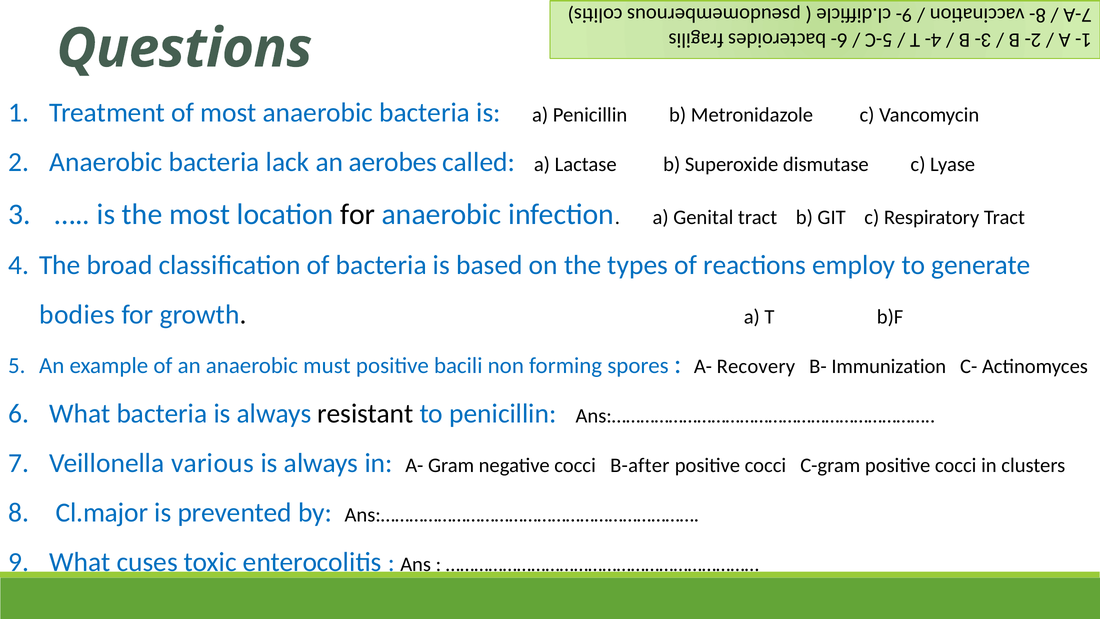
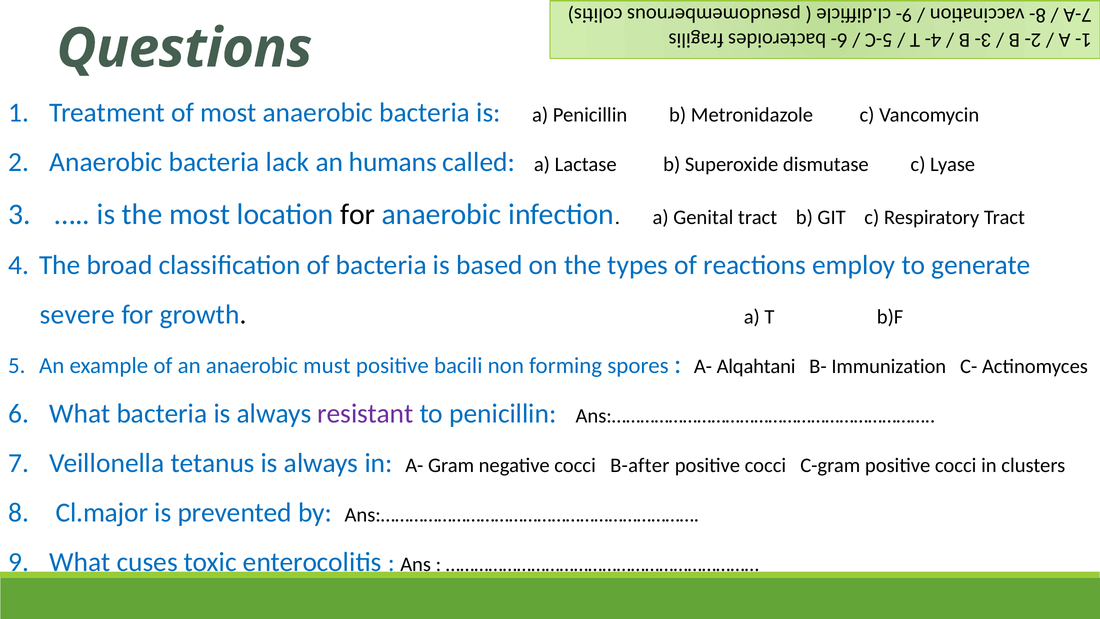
aerobes: aerobes -> humans (393, 162)
bodies: bodies -> severe (77, 315)
Recovery: Recovery -> Alqahtani (756, 366)
resistant colour: black -> purple (365, 414)
various: various -> tetanus (213, 463)
